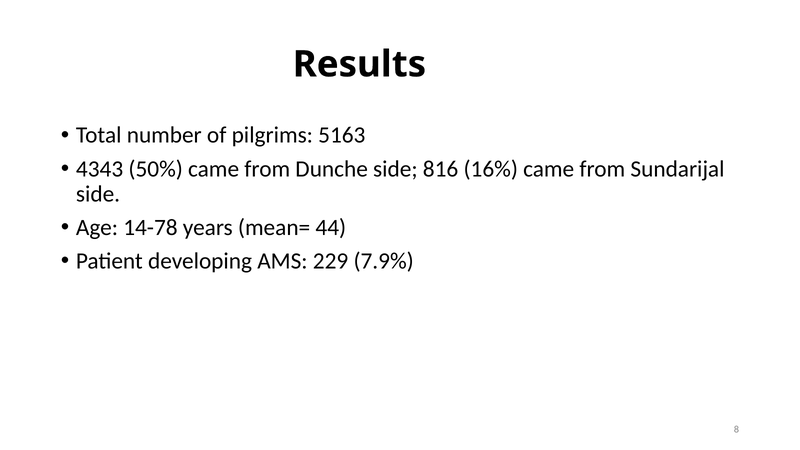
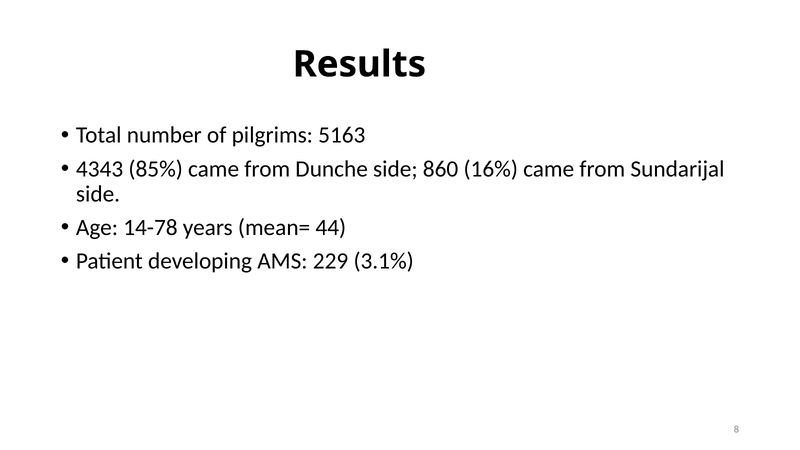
50%: 50% -> 85% (156, 169)
816: 816 -> 860 (441, 169)
7.9%: 7.9% -> 3.1% (384, 261)
